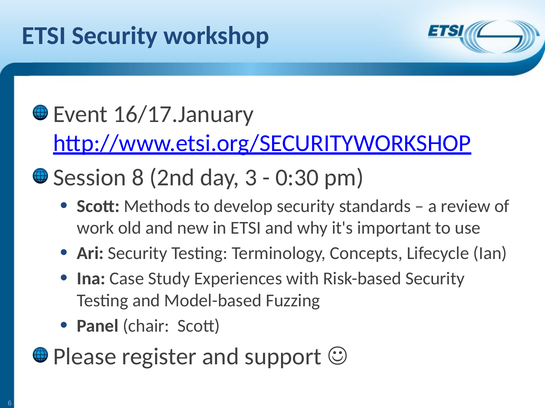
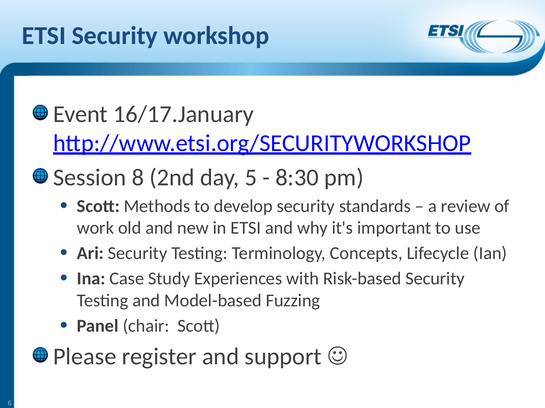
3: 3 -> 5 (251, 178)
0:30: 0:30 -> 8:30 (297, 178)
